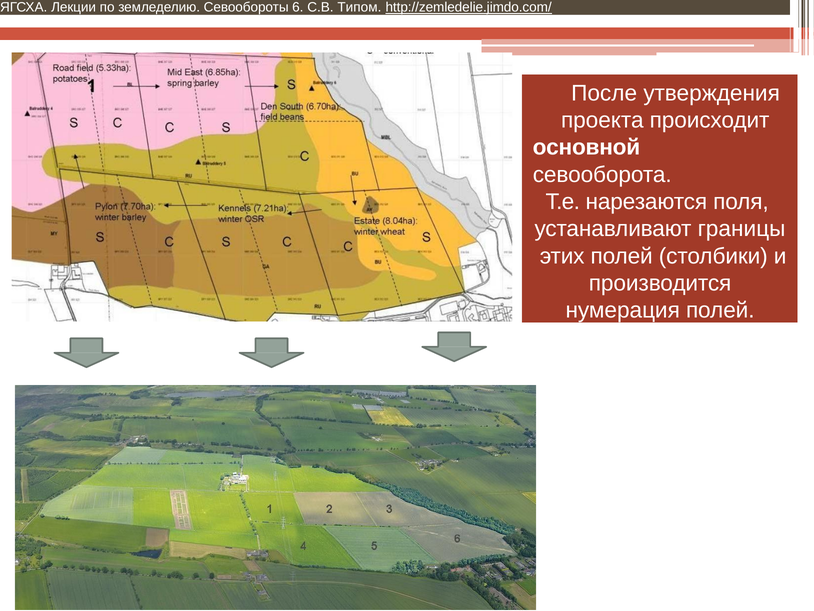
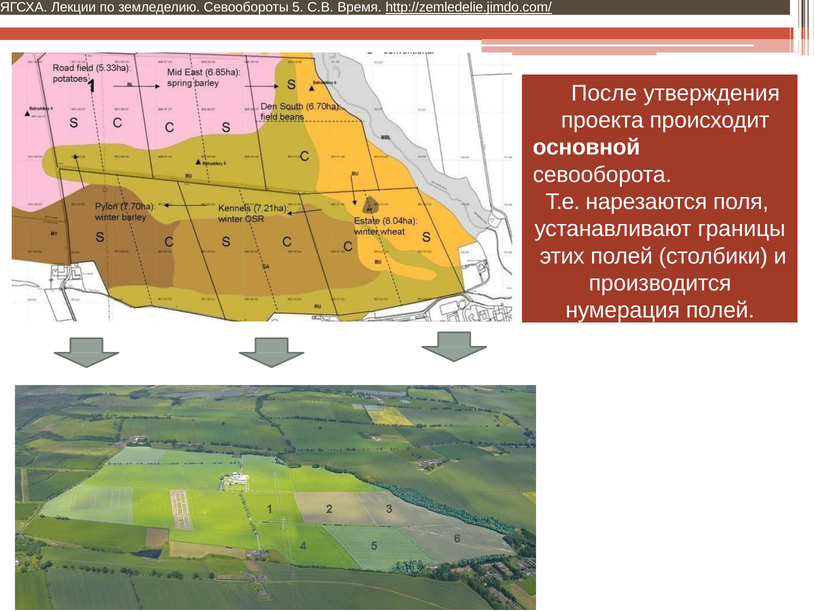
6: 6 -> 5 (298, 8)
Типом: Типом -> Время (359, 8)
